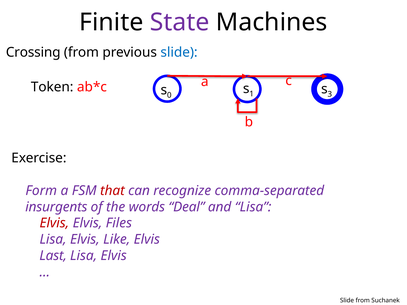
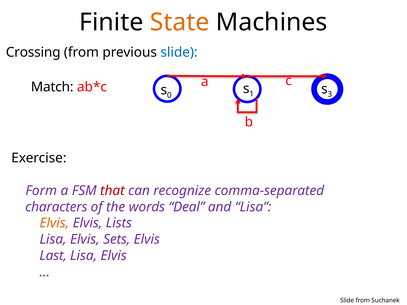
State colour: purple -> orange (180, 22)
Token: Token -> Match (52, 87)
insurgents: insurgents -> characters (56, 207)
Elvis colour: red -> orange (54, 223)
Files: Files -> Lists (119, 223)
Like: Like -> Sets (117, 240)
